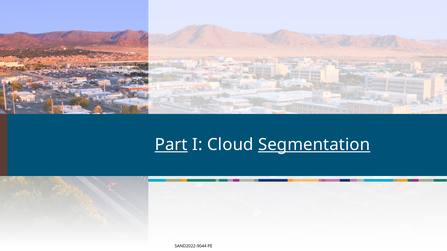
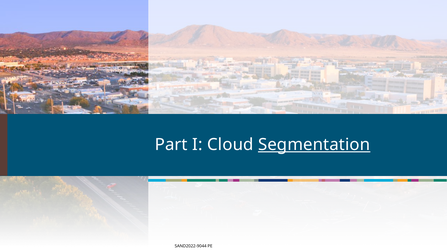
Part underline: present -> none (171, 145)
